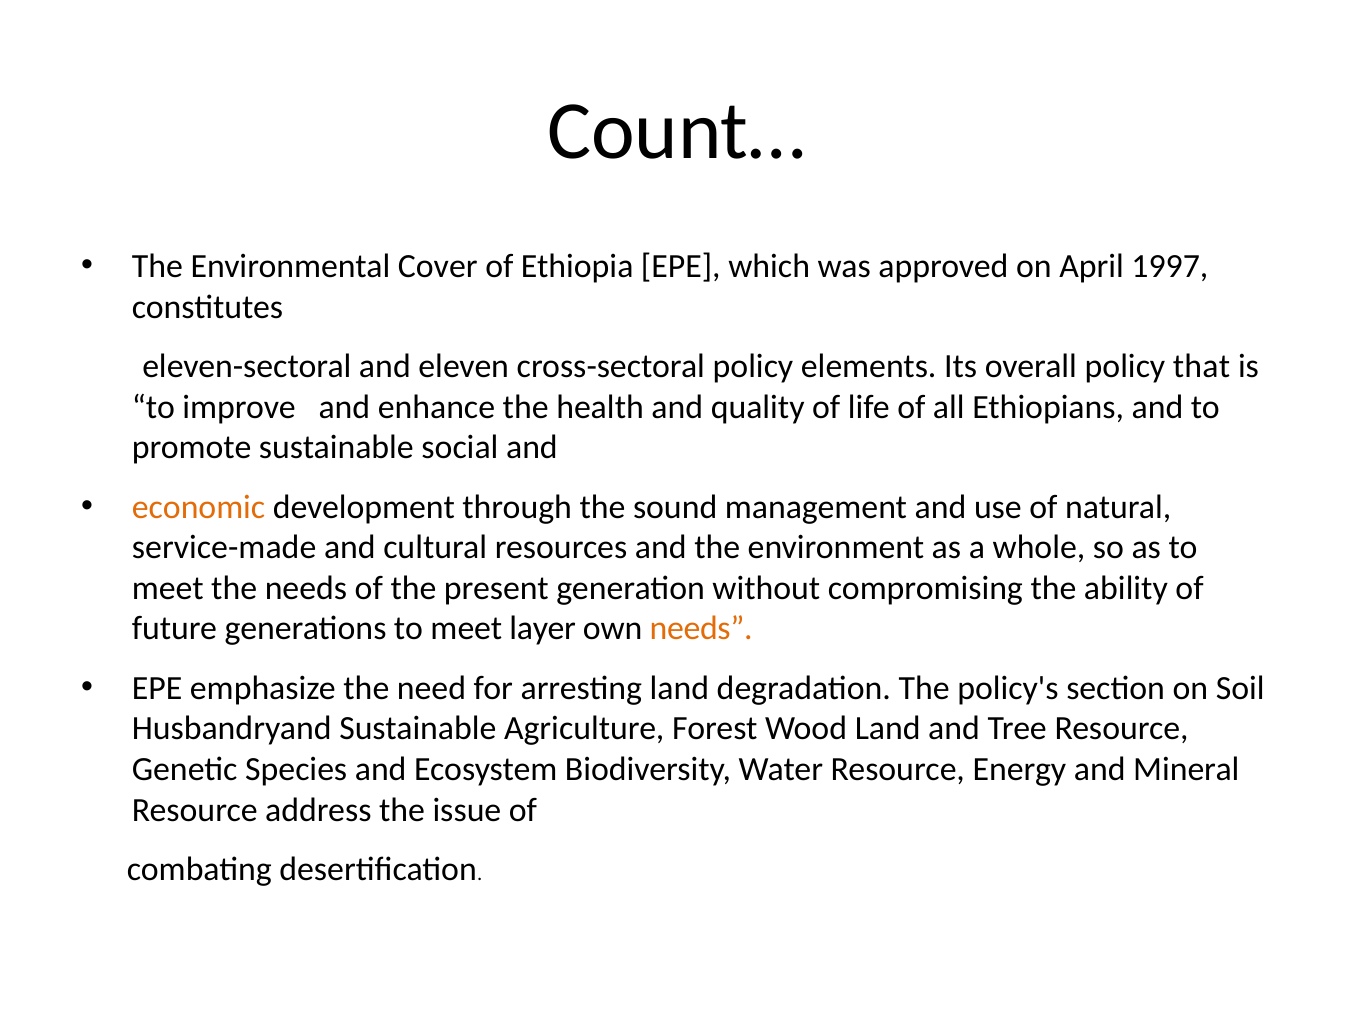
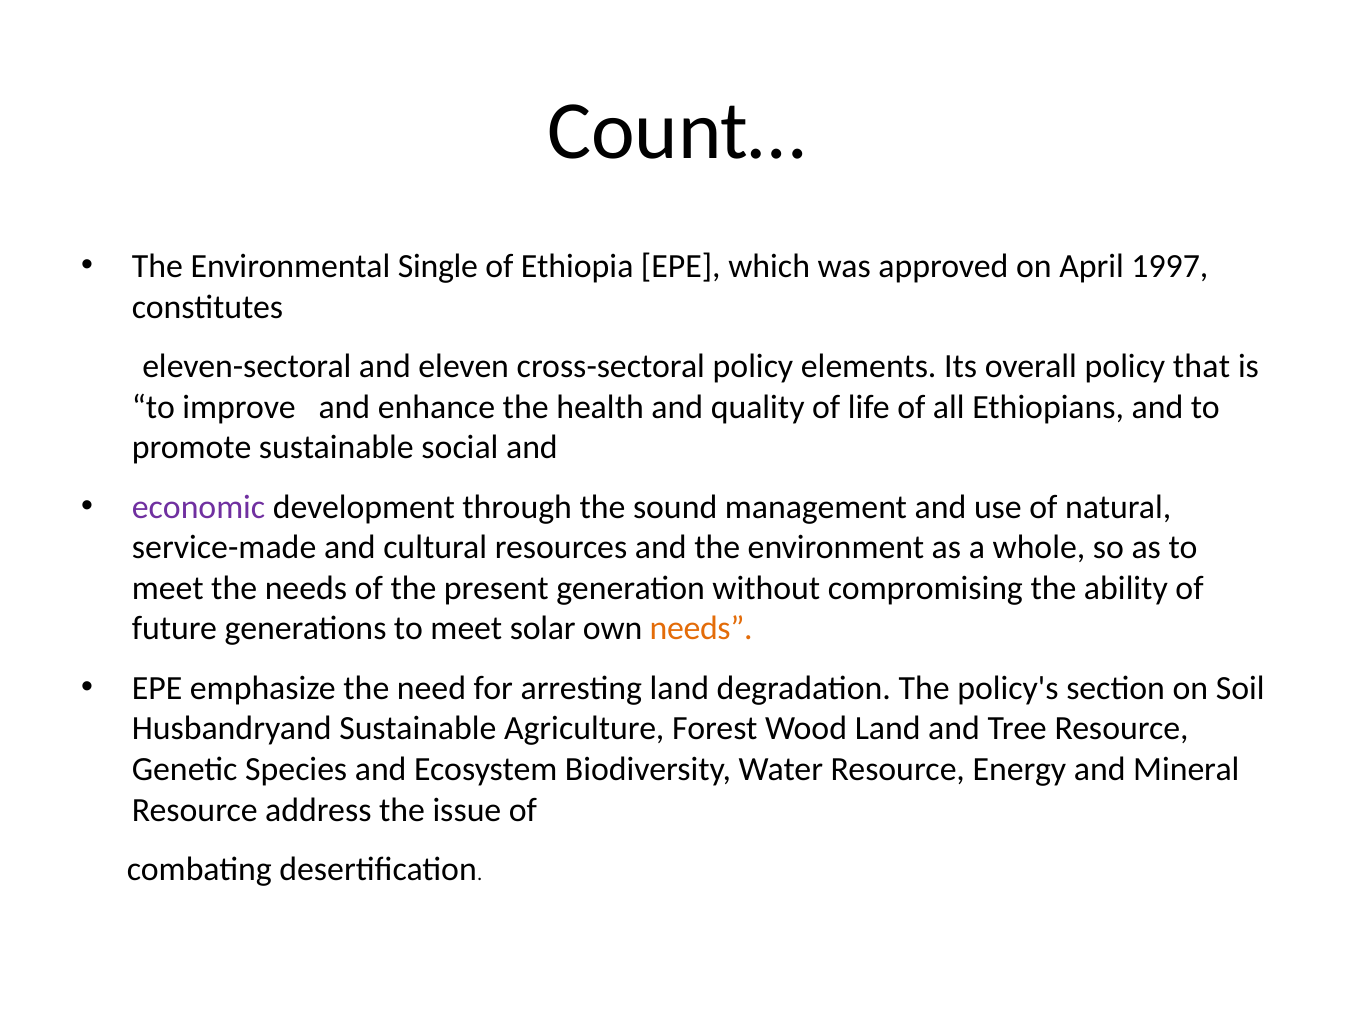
Cover: Cover -> Single (438, 266)
economic colour: orange -> purple (199, 507)
layer: layer -> solar (543, 629)
